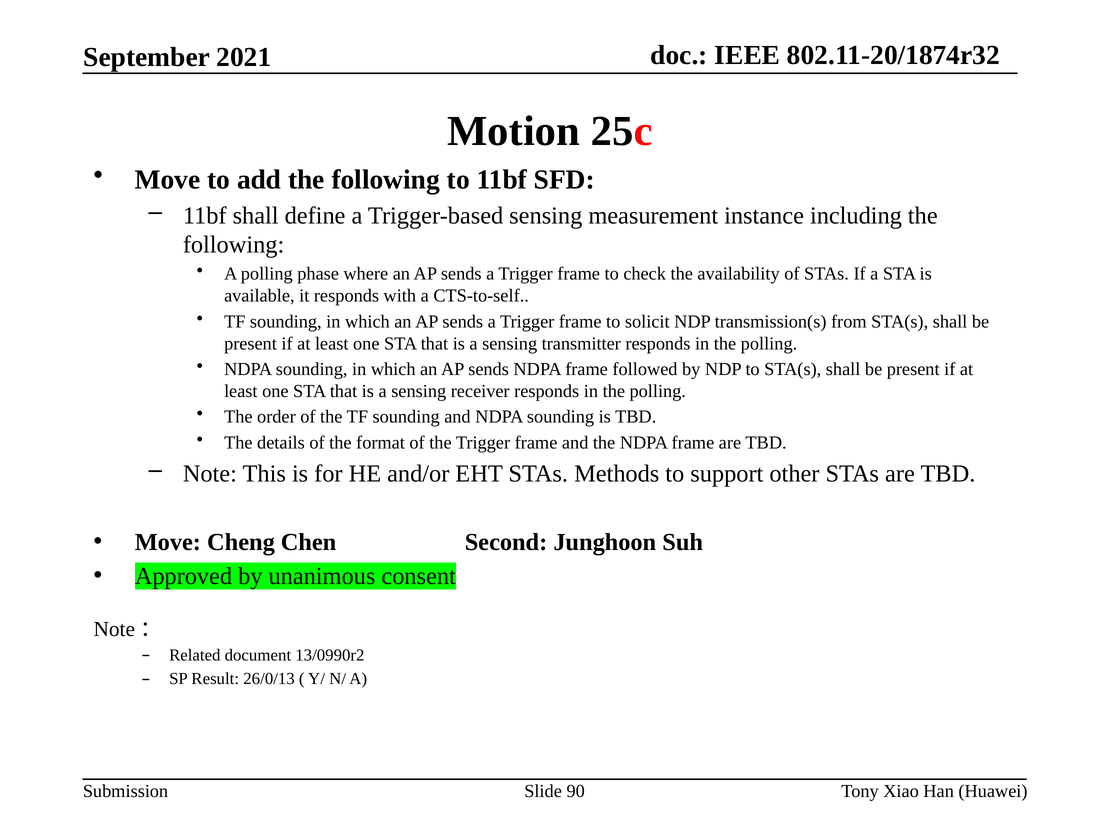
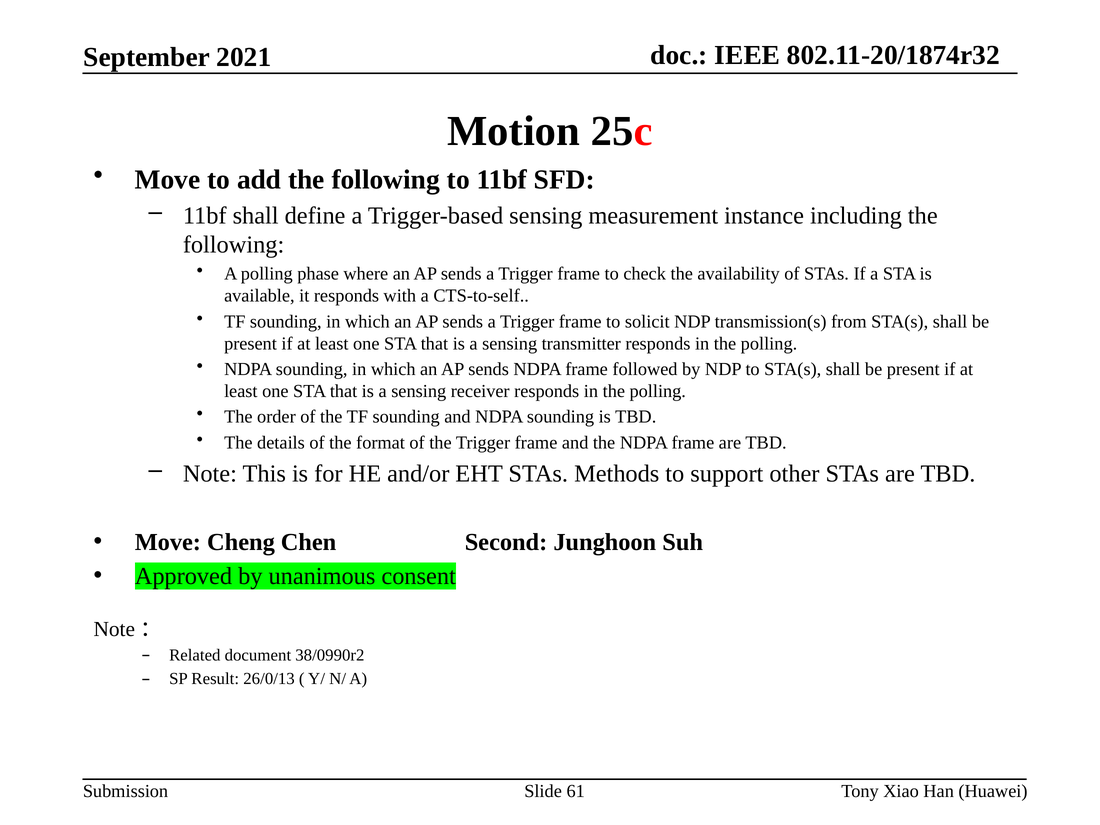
13/0990r2: 13/0990r2 -> 38/0990r2 (330, 655)
90: 90 -> 61 (576, 791)
